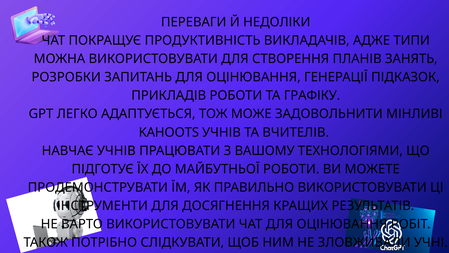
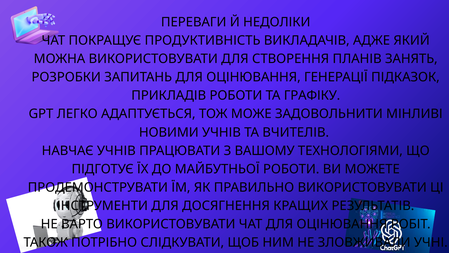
ТИПИ: ТИПИ -> ЯКИЙ (412, 40)
KAHOOTS: KAHOOTS -> НОВИМИ (169, 132)
